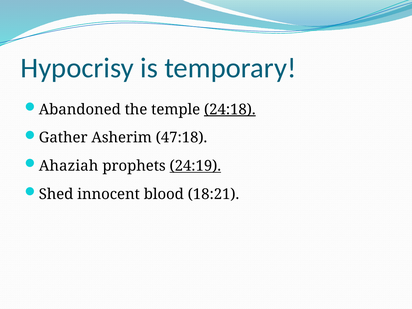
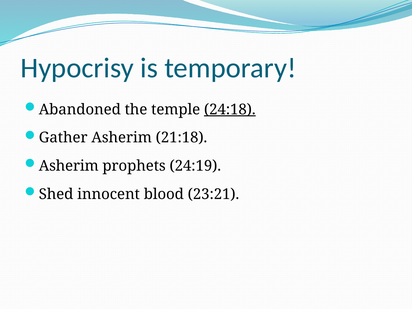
47:18: 47:18 -> 21:18 (182, 138)
Ahaziah: Ahaziah -> Asherim (69, 166)
24:19 underline: present -> none (195, 166)
18:21: 18:21 -> 23:21 (214, 194)
